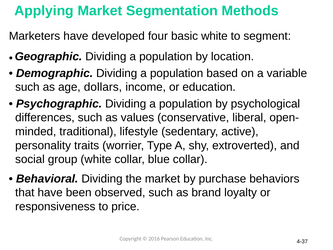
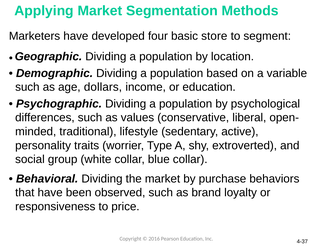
basic white: white -> store (214, 36)
